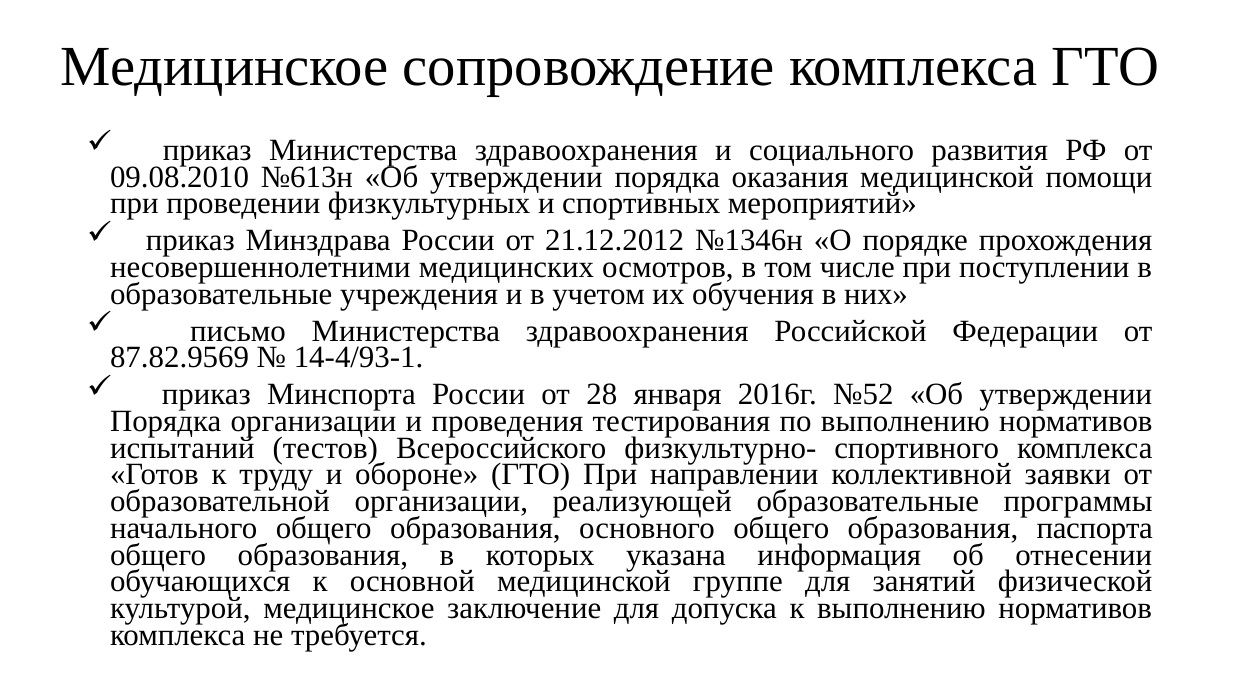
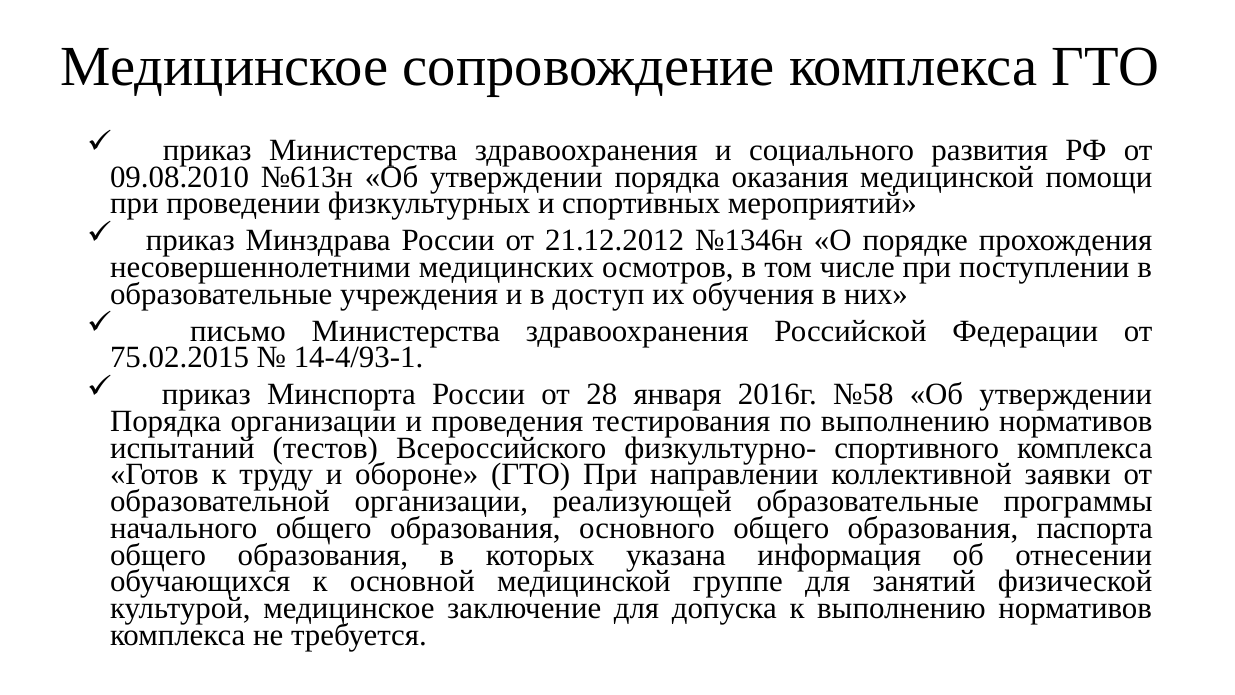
учетом: учетом -> доступ (598, 294)
87.82.9569: 87.82.9569 -> 75.02.2015 (180, 357)
№52: №52 -> №58 (863, 394)
